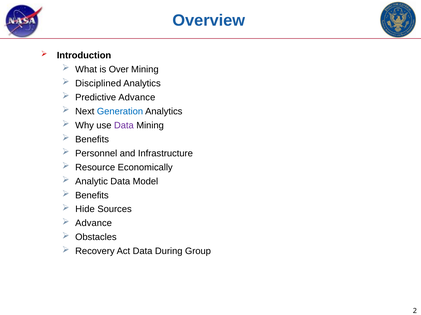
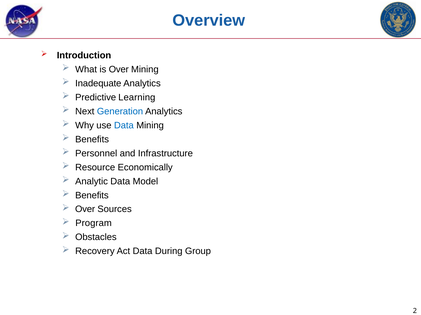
Disciplined: Disciplined -> Inadequate (98, 84)
Predictive Advance: Advance -> Learning (137, 98)
Data colour: purple -> blue (124, 126)
Hide: Hide -> Over (85, 210)
Advance: Advance -> Program (94, 224)
